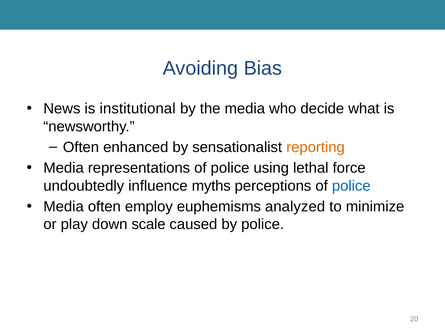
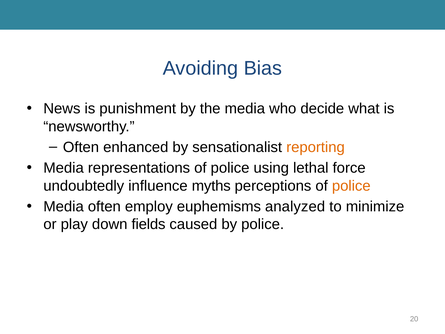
institutional: institutional -> punishment (138, 109)
police colour: blue -> orange (351, 186)
scale: scale -> fields (149, 224)
